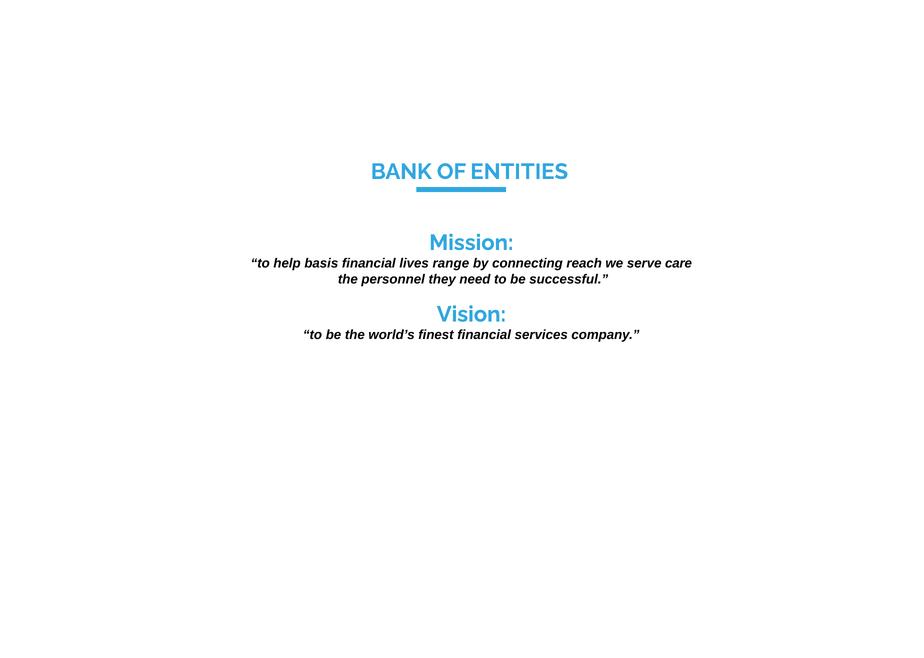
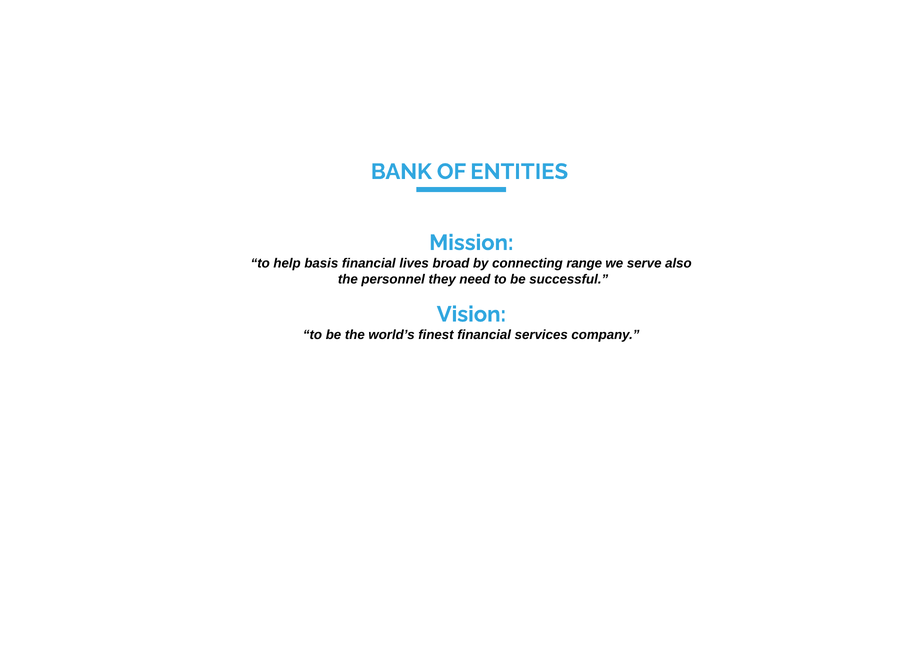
range: range -> broad (451, 263)
reach: reach -> range (584, 263)
care: care -> also (678, 263)
